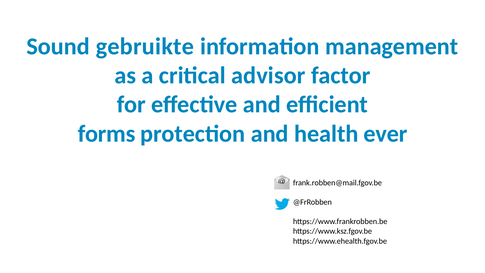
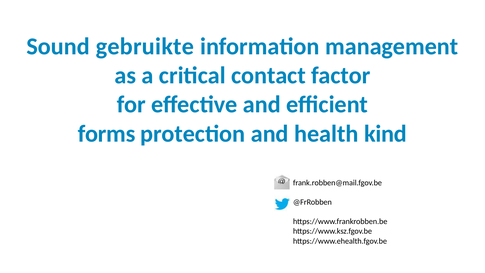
advisor: advisor -> contact (268, 75)
ever: ever -> kind (385, 134)
